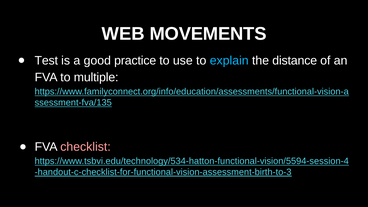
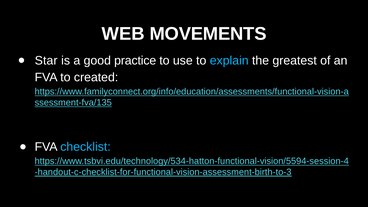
Test: Test -> Star (46, 60)
distance: distance -> greatest (295, 60)
multiple: multiple -> created (96, 77)
checklist colour: pink -> light blue (85, 147)
